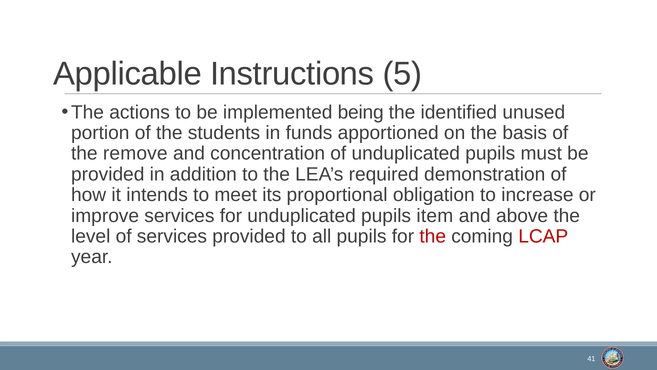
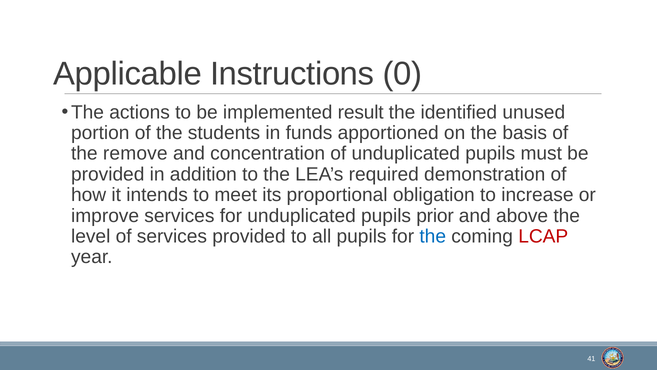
5: 5 -> 0 (403, 74)
being: being -> result (361, 112)
item: item -> prior (435, 215)
the colour: red -> blue (433, 236)
